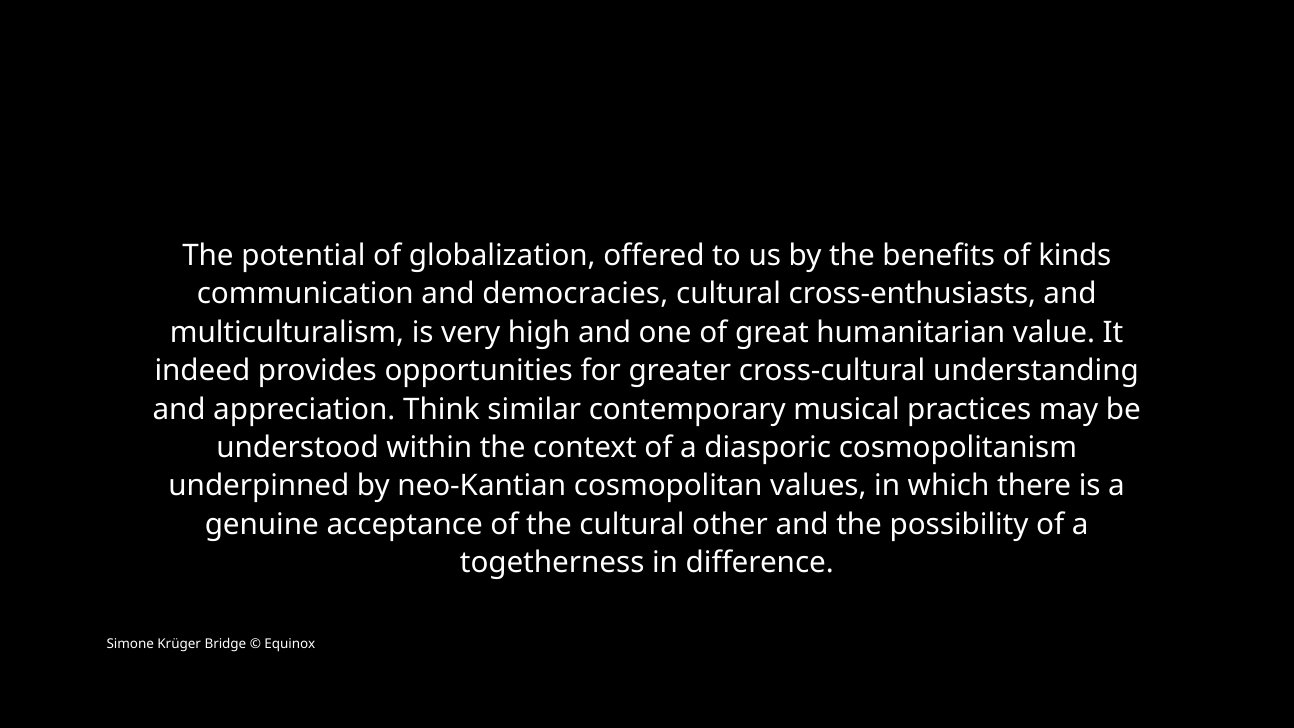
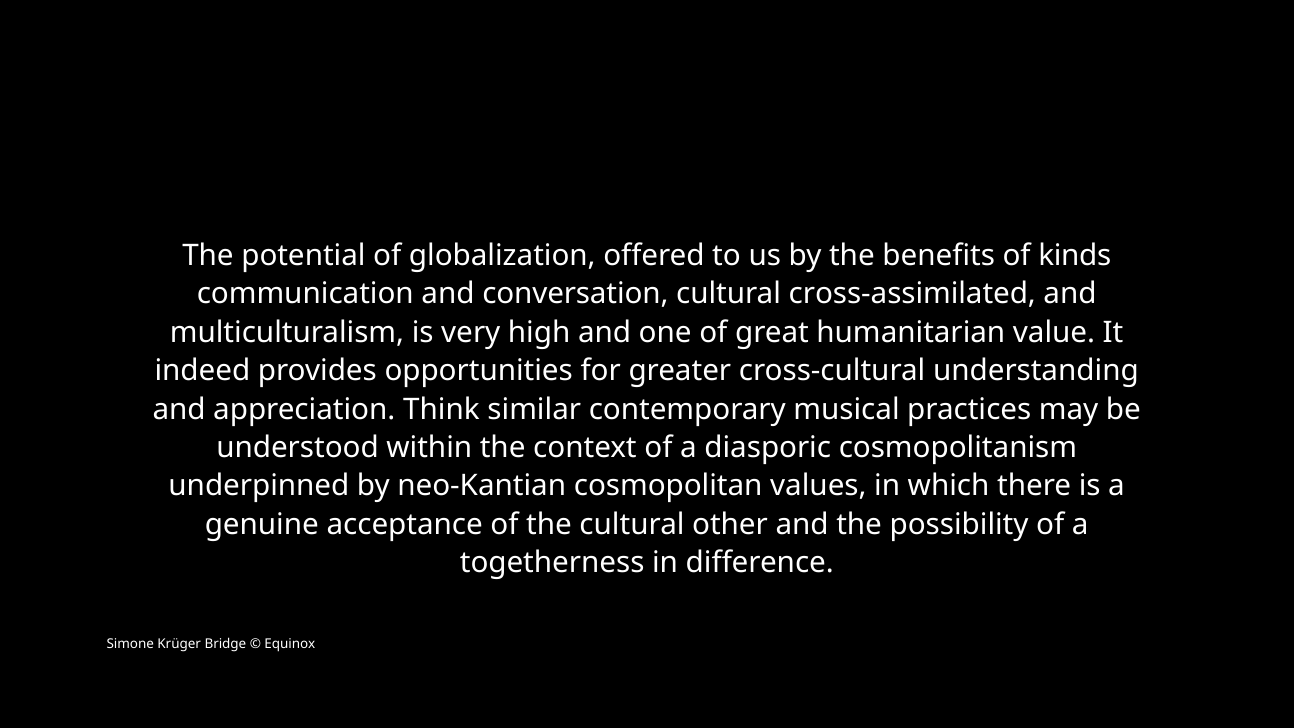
democracies: democracies -> conversation (575, 294)
cross-enthusiasts: cross-enthusiasts -> cross-assimilated (912, 294)
